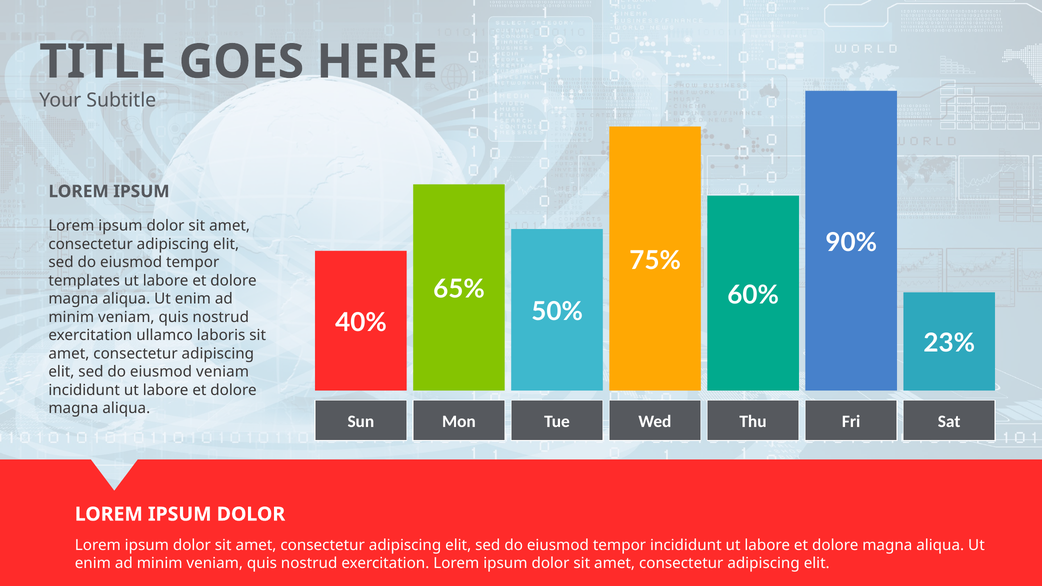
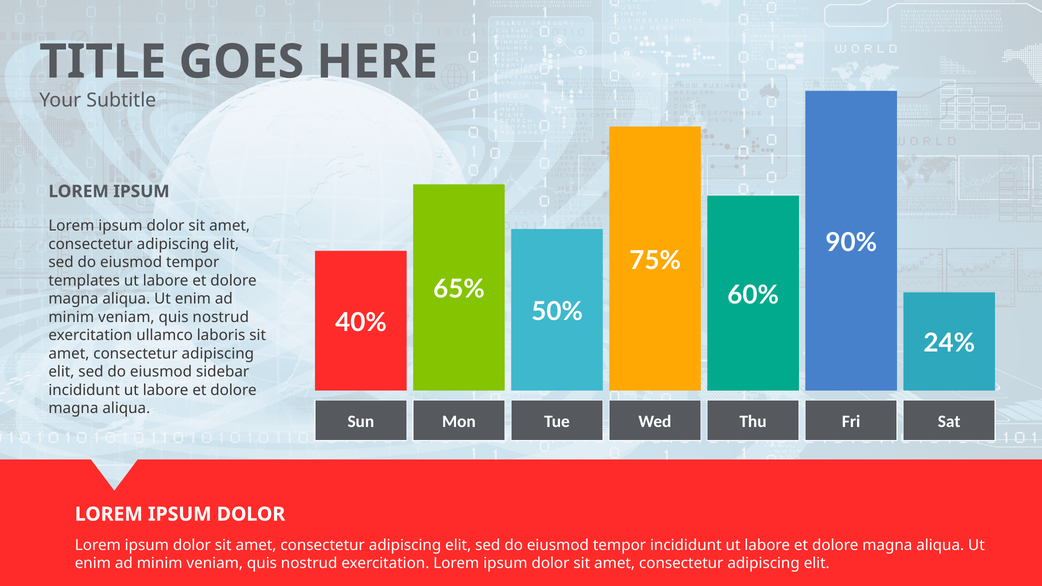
23%: 23% -> 24% (949, 343)
eiusmod veniam: veniam -> sidebar (223, 372)
